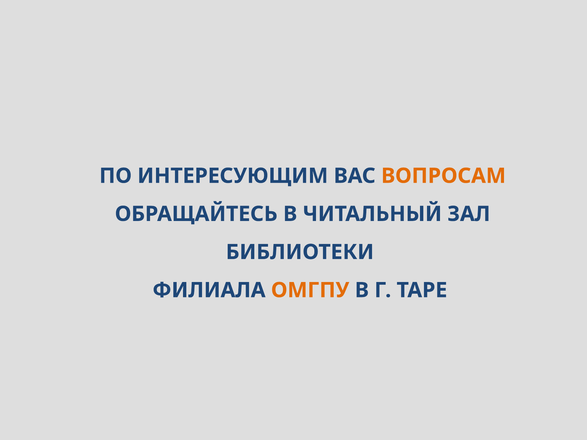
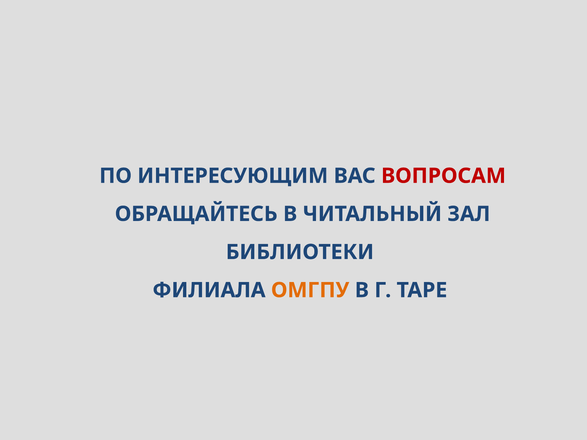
ВОПРОСАМ colour: orange -> red (443, 176)
